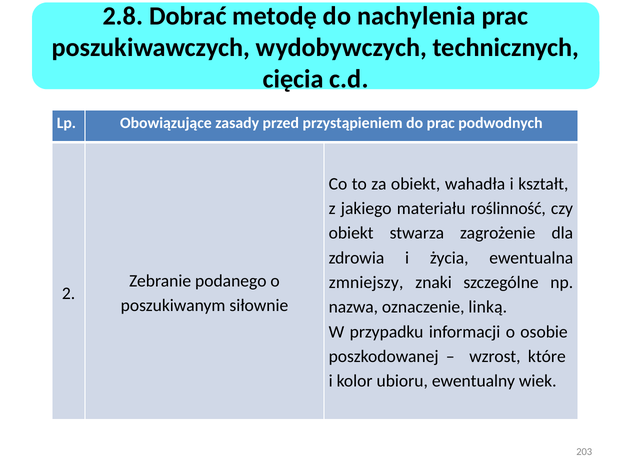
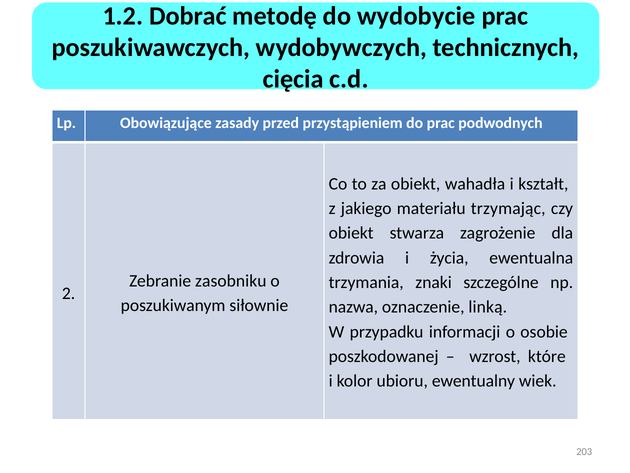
2.8: 2.8 -> 1.2 (123, 16)
nachylenia: nachylenia -> wydobycie (416, 16)
roślinność: roślinność -> trzymając (508, 208)
podanego: podanego -> zasobniku (231, 281)
zmniejszy: zmniejszy -> trzymania (366, 282)
